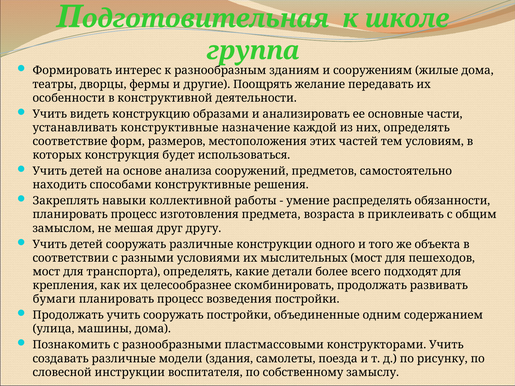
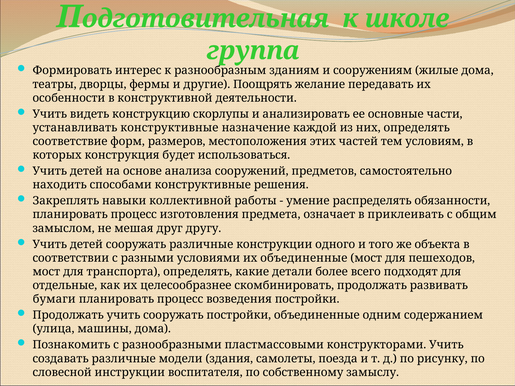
образами: образами -> скорлупы (221, 114)
возраста: возраста -> означает (329, 215)
их мыслительных: мыслительных -> объединенные (304, 258)
крепления: крепления -> отдельные (65, 286)
